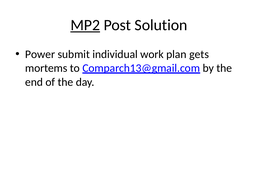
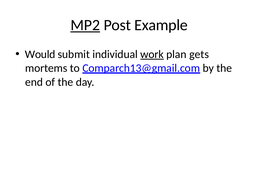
Solution: Solution -> Example (161, 25)
Power: Power -> Would (40, 54)
work underline: none -> present (152, 54)
